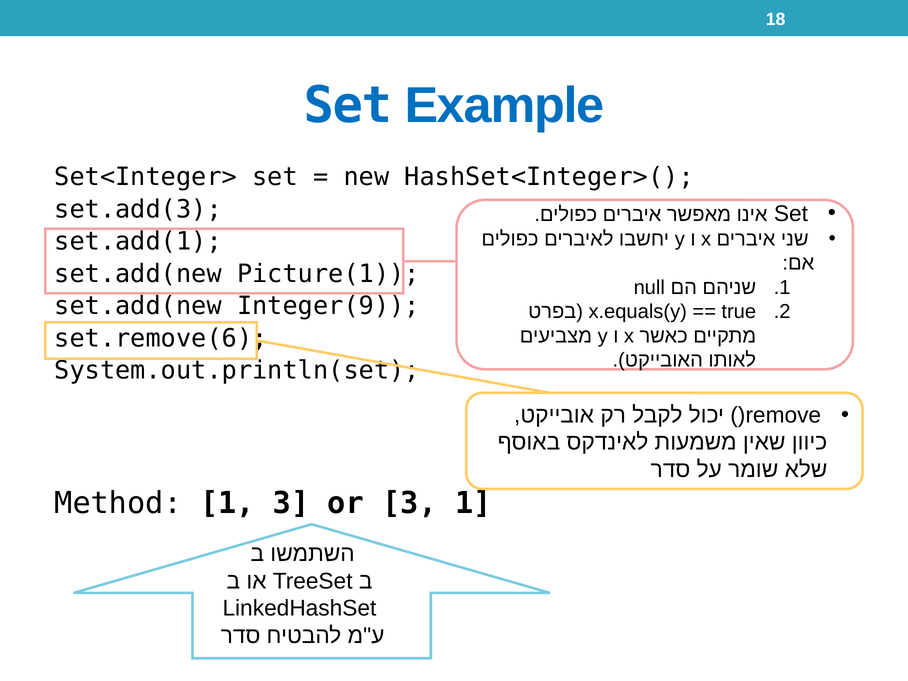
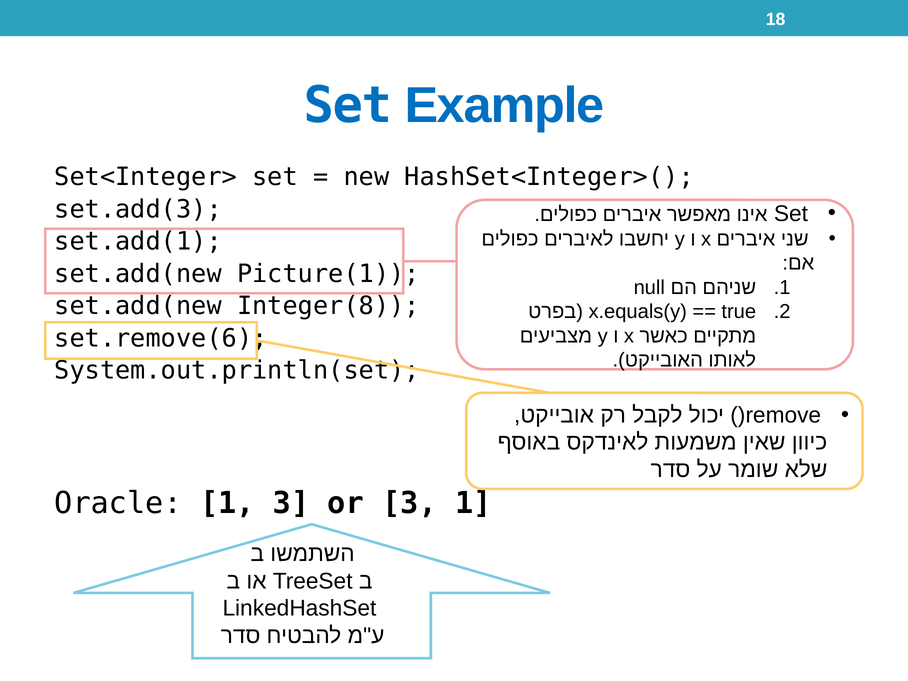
Integer(9: Integer(9 -> Integer(8 (328, 306)
Method: Method -> Oracle (118, 503)
